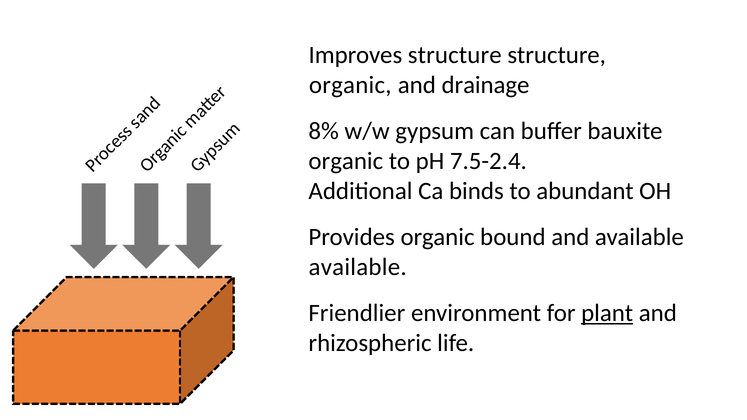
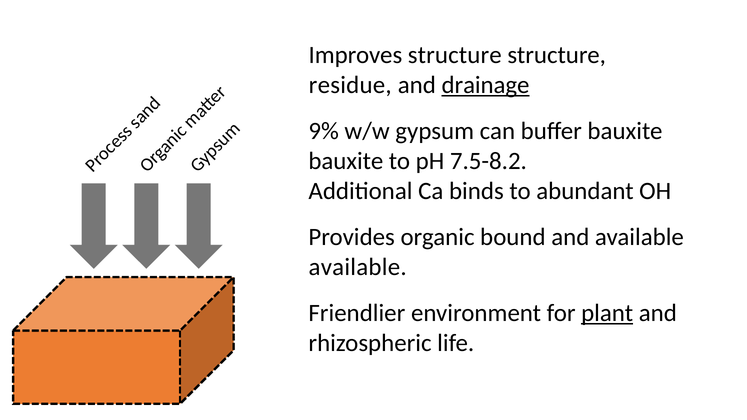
organic: organic -> residue (350, 85)
drainage underline: none -> present (486, 85)
8%: 8% -> 9% (324, 131)
organic: organic -> bauxite (346, 161)
7.5-2.4: 7.5-2.4 -> 7.5-8.2 (488, 161)
